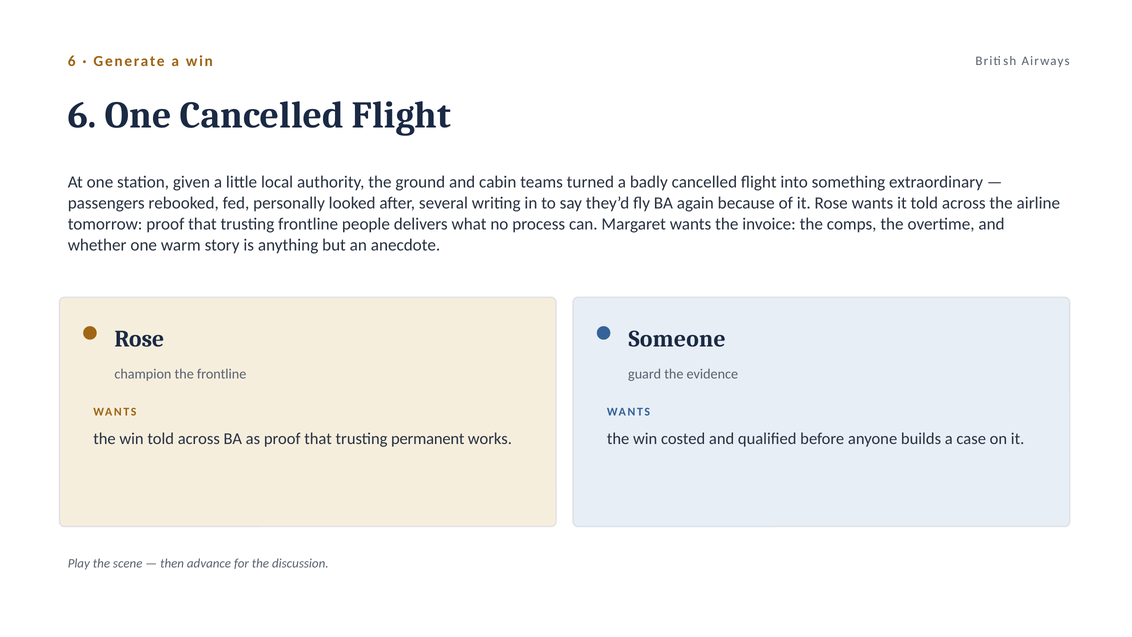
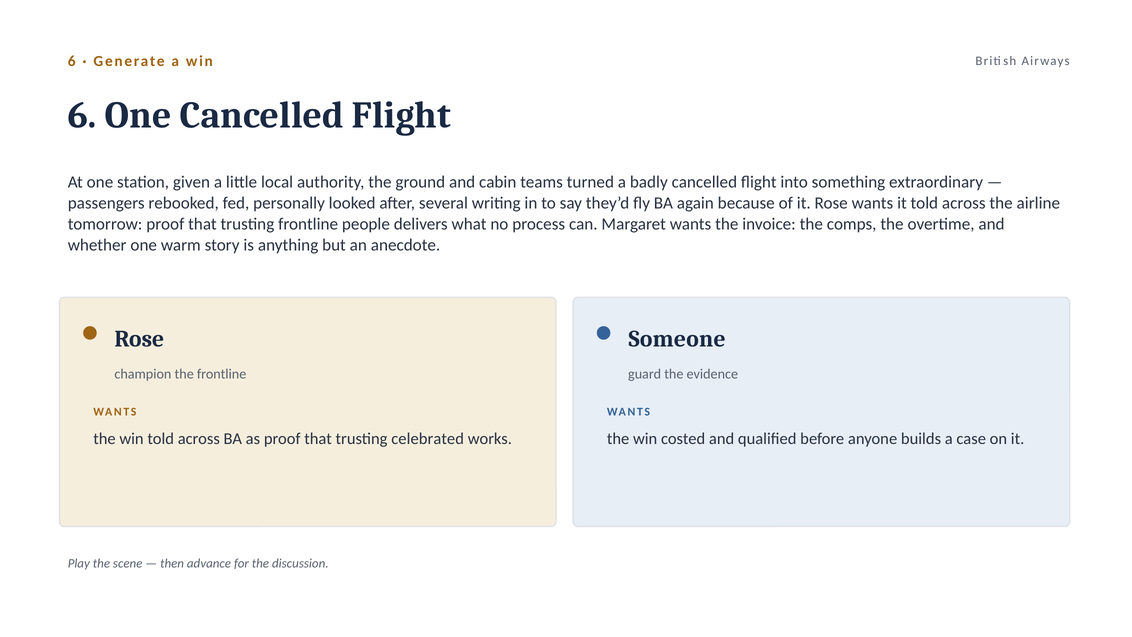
permanent: permanent -> celebrated (428, 438)
